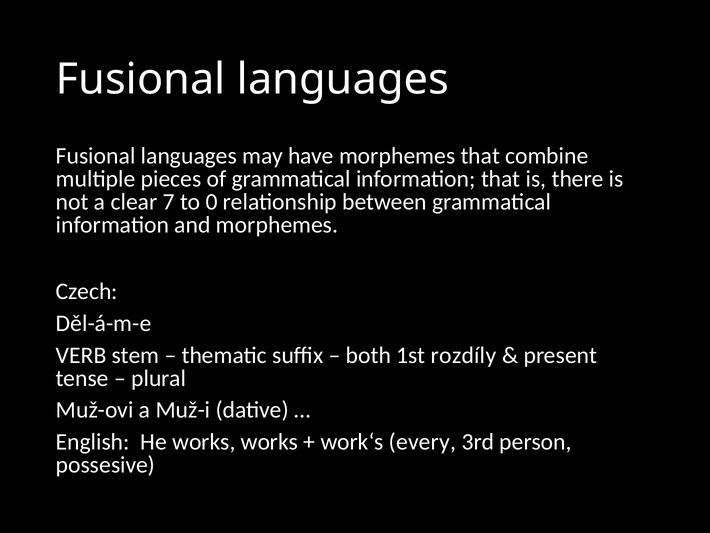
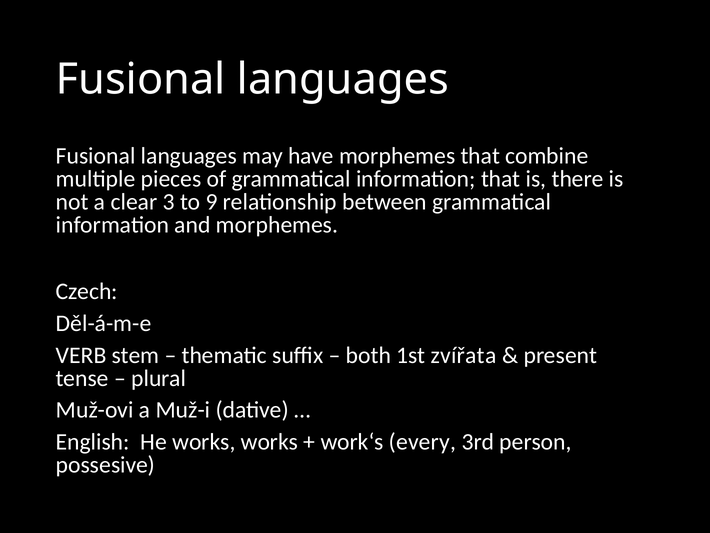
7: 7 -> 3 (169, 202)
0: 0 -> 9 (212, 202)
rozdíly: rozdíly -> zvířata (464, 355)
